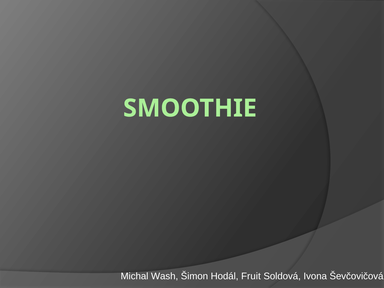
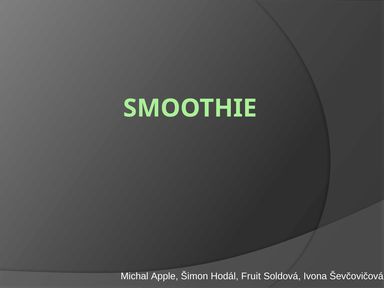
Wash: Wash -> Apple (165, 276)
